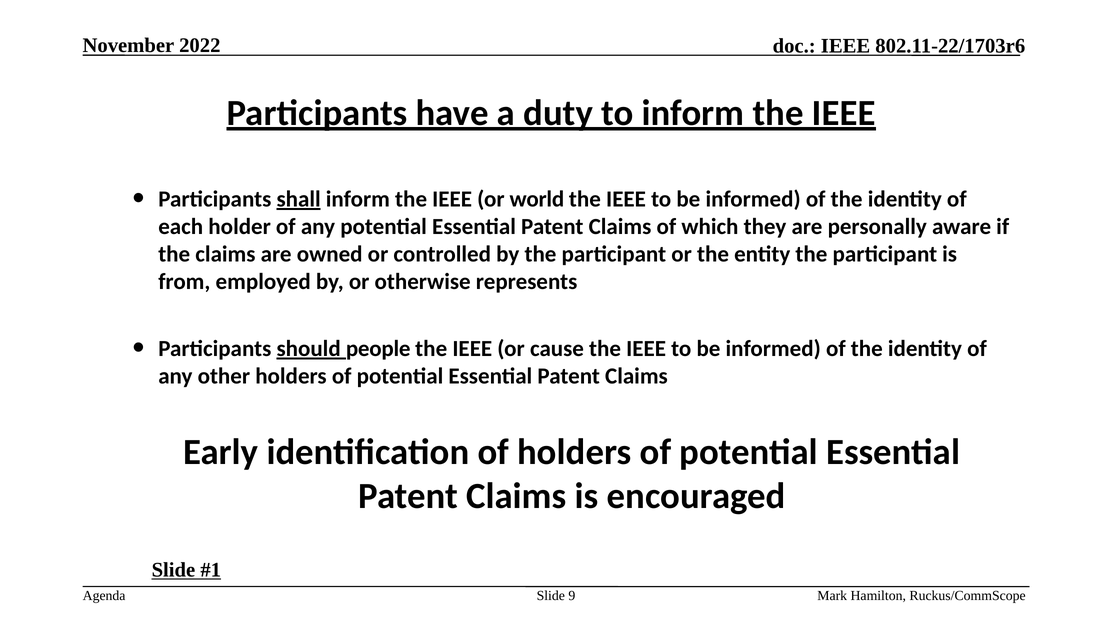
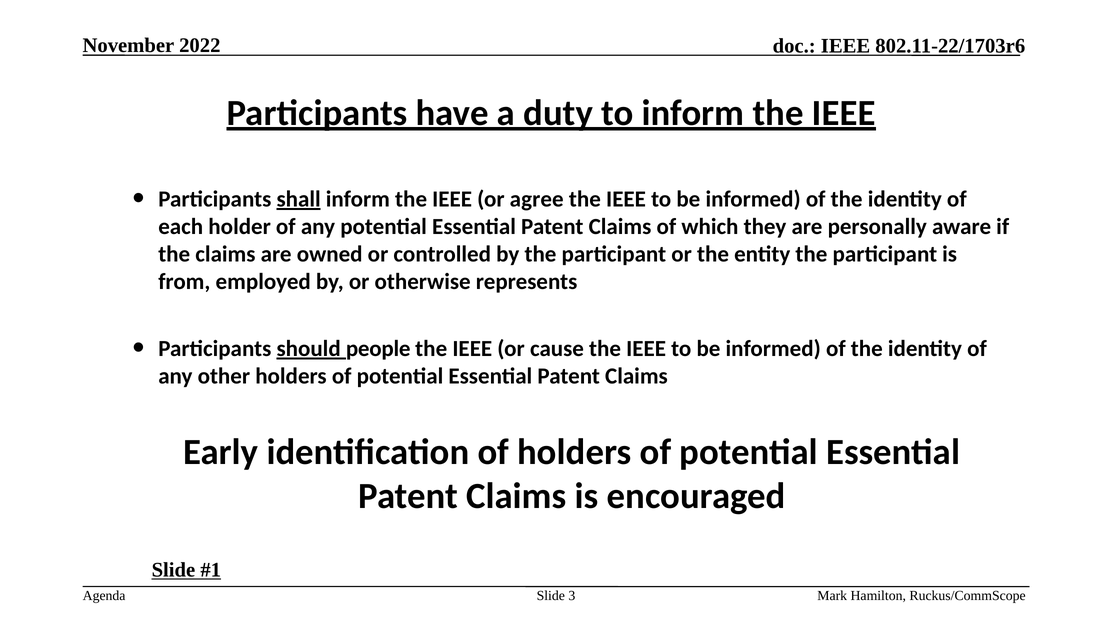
world: world -> agree (537, 199)
9: 9 -> 3 (572, 595)
